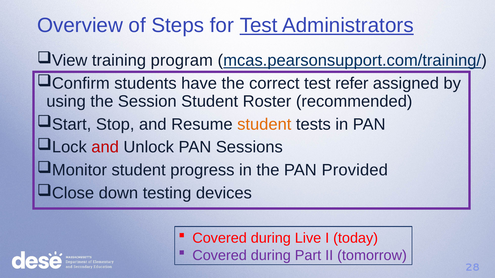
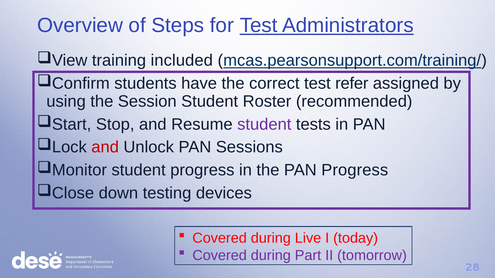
program: program -> included (182, 61)
student colour: orange -> purple (264, 124)
PAN Provided: Provided -> Progress (355, 170)
